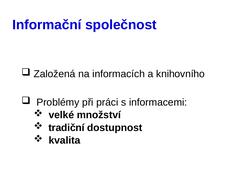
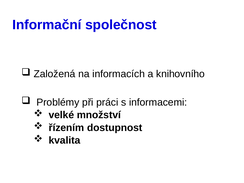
tradiční: tradiční -> řízením (66, 128)
